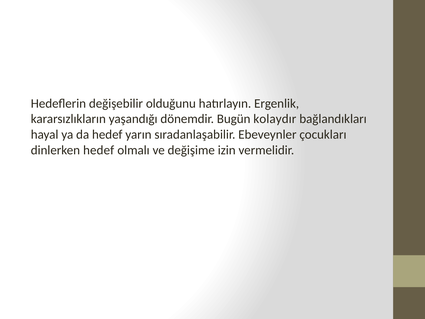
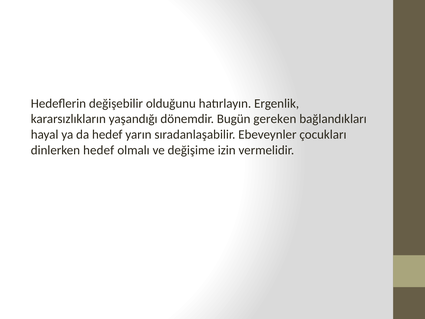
kolaydır: kolaydır -> gereken (275, 119)
